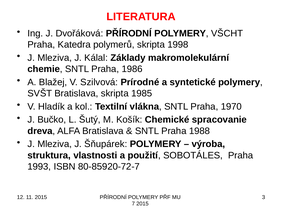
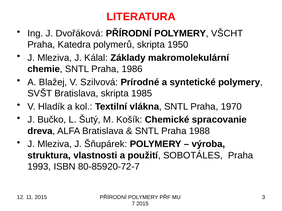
1998: 1998 -> 1950 (178, 45)
